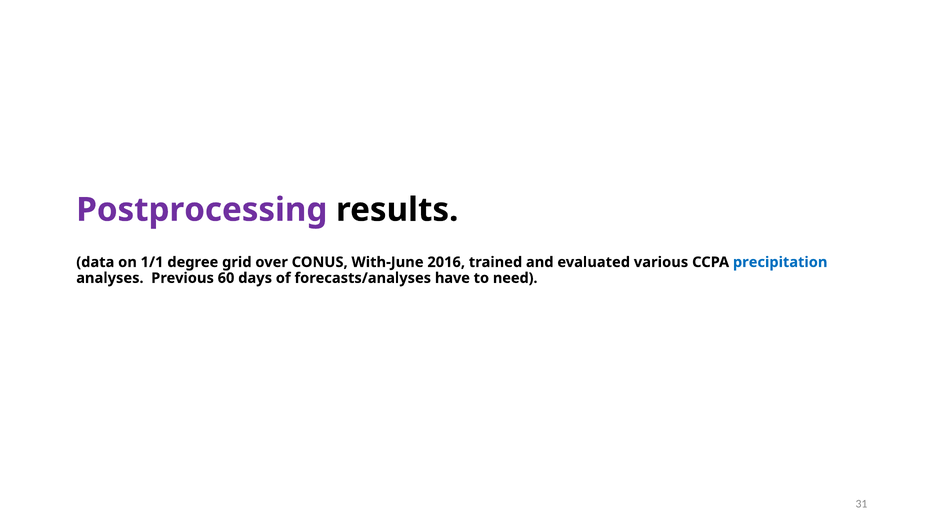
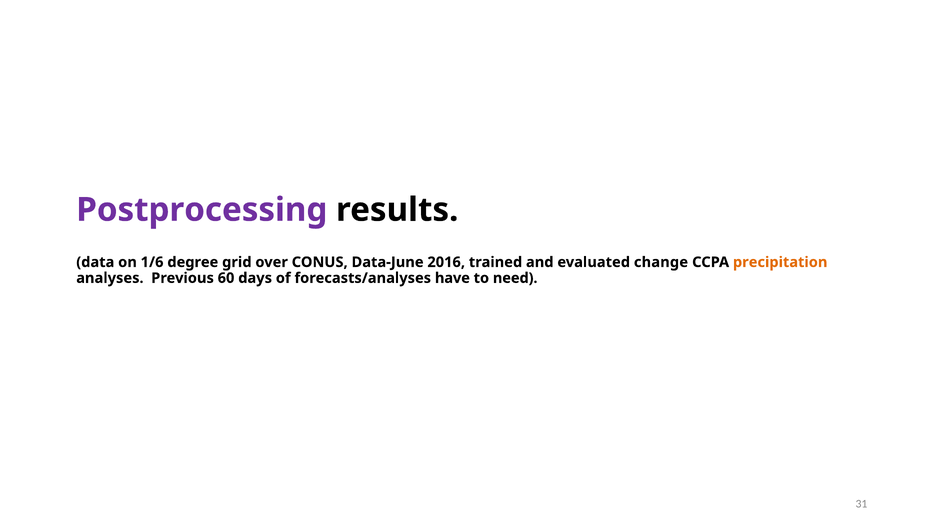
1/1: 1/1 -> 1/6 (152, 262)
With-June: With-June -> Data-June (388, 262)
various: various -> change (661, 262)
precipitation colour: blue -> orange (780, 262)
